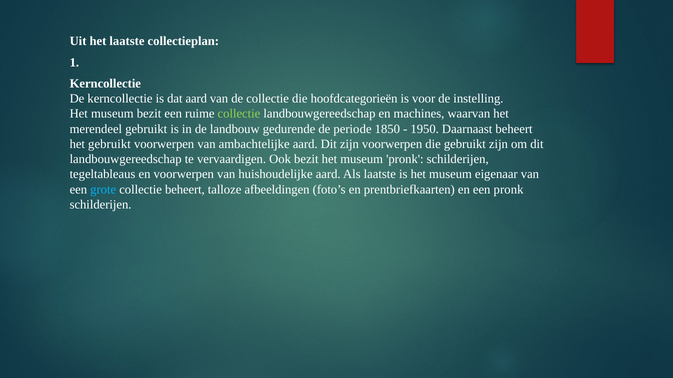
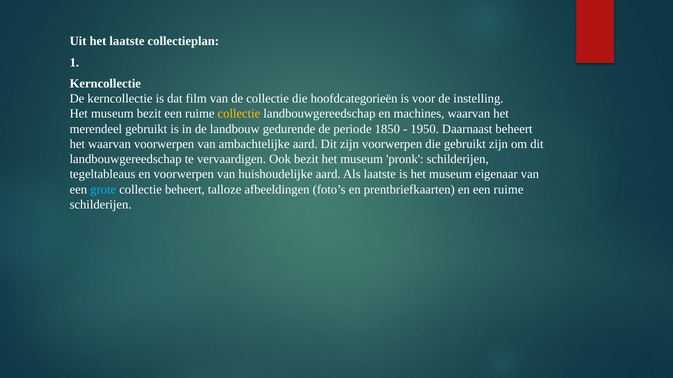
dat aard: aard -> film (196, 99)
collectie colour: light green -> yellow (239, 114)
het gebruikt: gebruikt -> waarvan (109, 144)
en een pronk: pronk -> ruime (509, 190)
